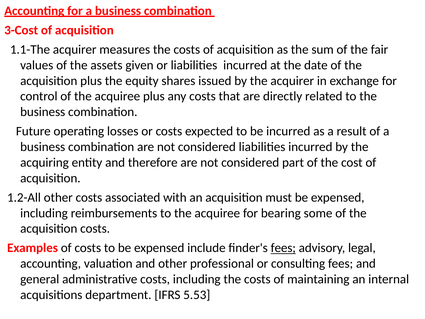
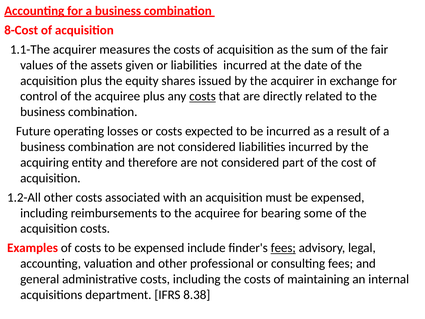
3-Cost: 3-Cost -> 8-Cost (21, 30)
costs underline: none -> present (202, 96)
5.53: 5.53 -> 8.38 (197, 295)
